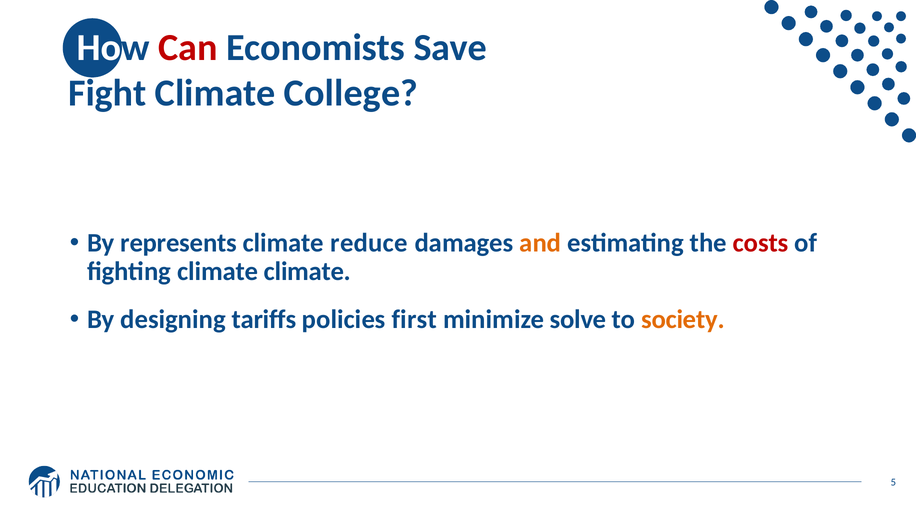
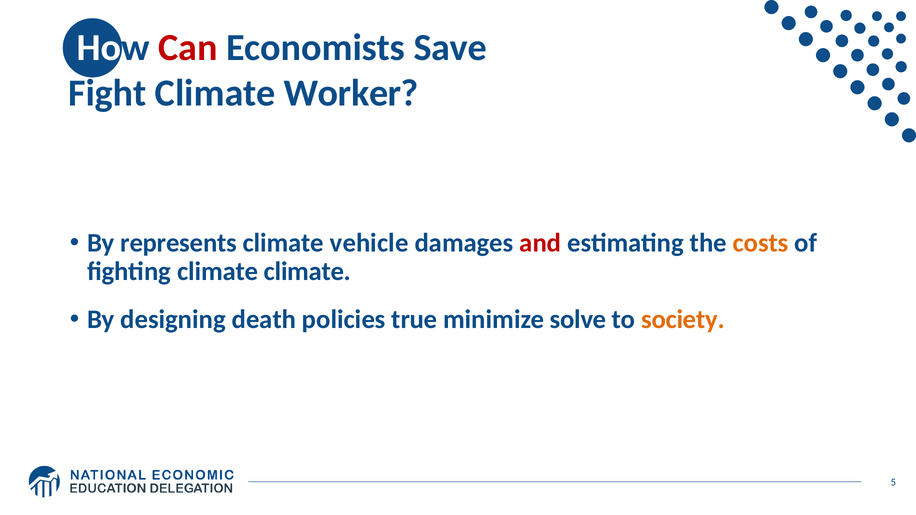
College: College -> Worker (351, 93)
reduce: reduce -> vehicle (369, 243)
and colour: orange -> red (540, 243)
costs colour: red -> orange (761, 243)
tariffs: tariffs -> death (264, 320)
first: first -> true (414, 320)
